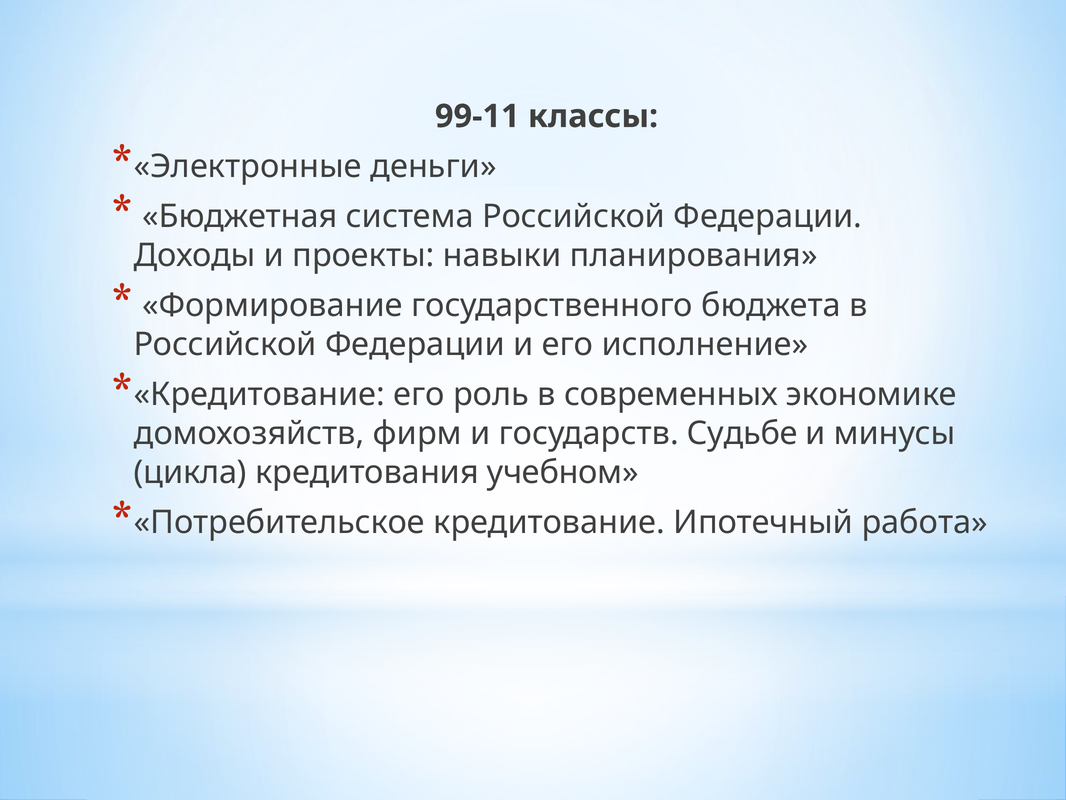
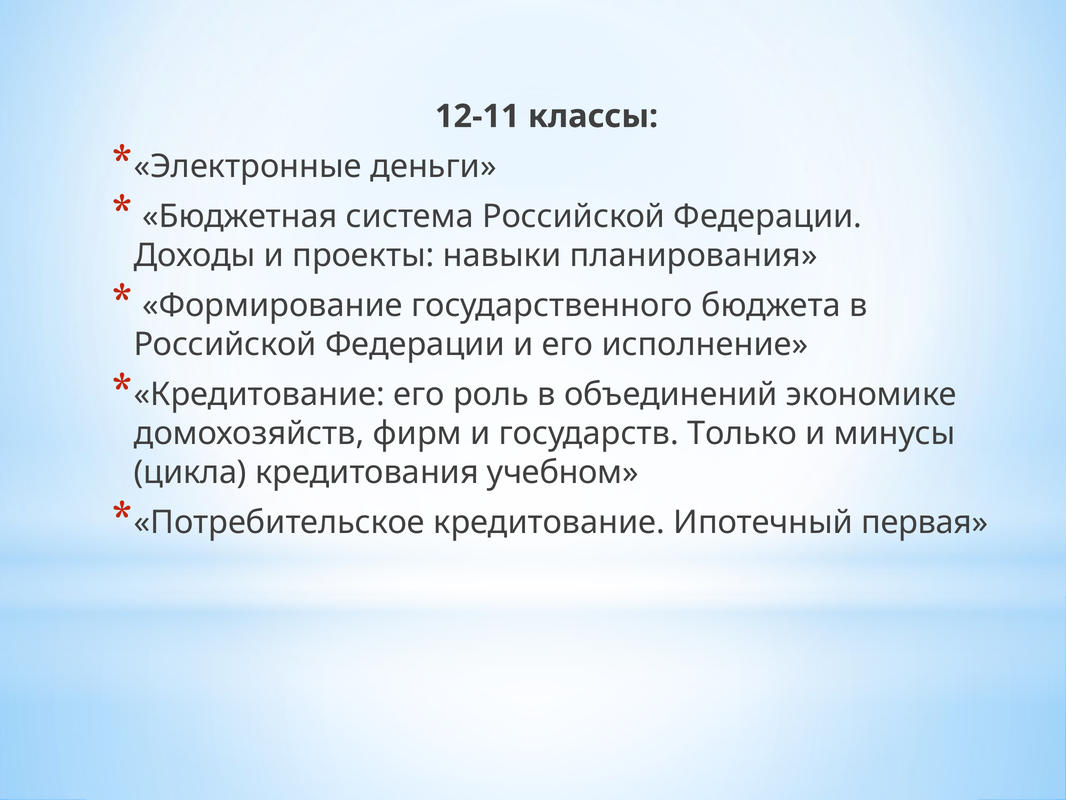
99-11: 99-11 -> 12-11 (477, 116)
современных: современных -> объединений (671, 394)
Судьбе: Судьбе -> Только (742, 433)
работа: работа -> первая (925, 522)
